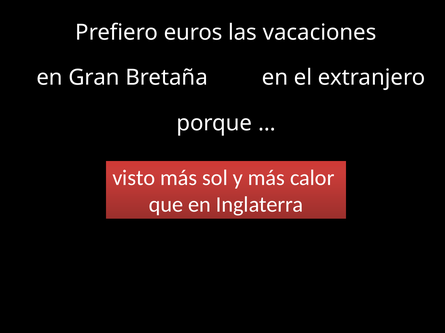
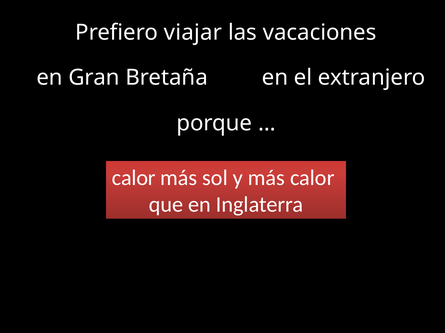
euros: euros -> viajar (193, 33)
visto: visto -> calor (134, 178)
